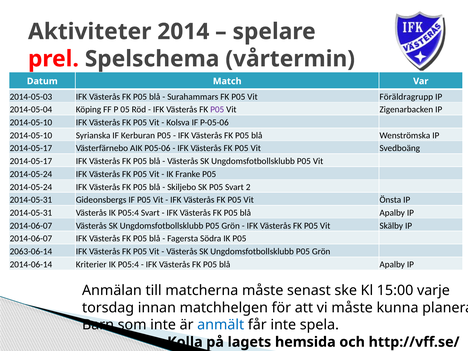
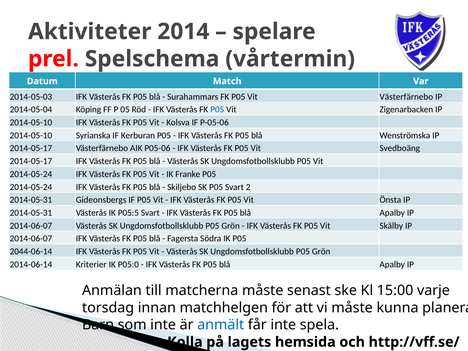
Vit Föräldragrupp: Föräldragrupp -> Västerfärnebo (406, 97)
P05 colour: purple -> blue (217, 110)
Västerås IK P05:4: P05:4 -> P05:5 (128, 213)
2063-06-14: 2063-06-14 -> 2044-06-14 (31, 251)
P05:4: P05:4 -> P05:0 (128, 264)
